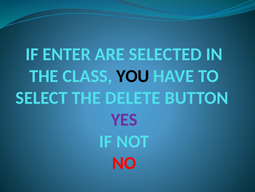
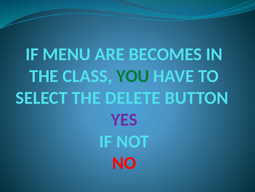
ENTER: ENTER -> MENU (67, 54)
SELECTED: SELECTED -> BECOMES (165, 54)
YOU colour: black -> green (133, 76)
